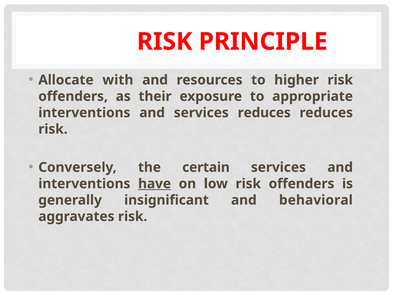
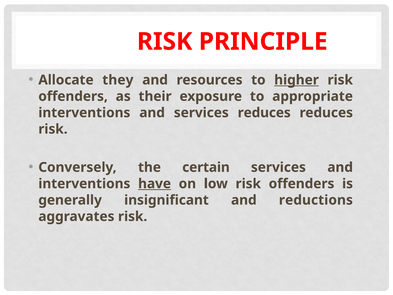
with: with -> they (118, 80)
higher underline: none -> present (297, 80)
behavioral: behavioral -> reductions (316, 200)
